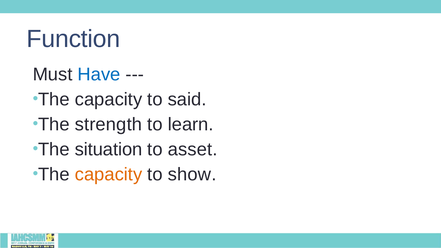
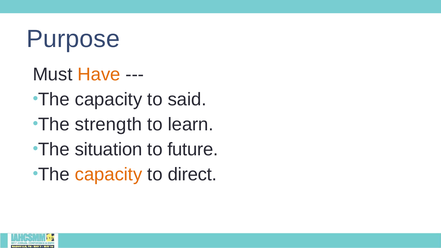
Function: Function -> Purpose (73, 39)
Have colour: blue -> orange (99, 75)
asset: asset -> future (193, 150)
show: show -> direct (192, 175)
